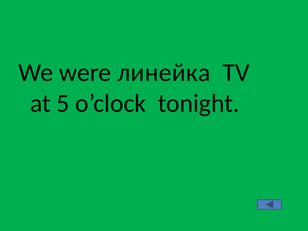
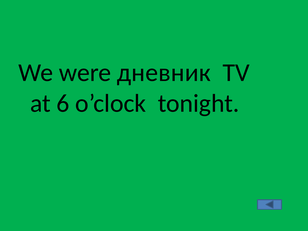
линейка: линейка -> дневник (164, 73)
5: 5 -> 6 (63, 103)
